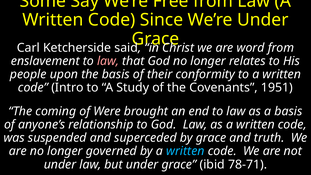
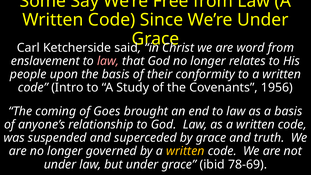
1951: 1951 -> 1956 (277, 88)
Were: Were -> Goes (107, 111)
written colour: light blue -> yellow (185, 151)
78-71: 78-71 -> 78-69 (248, 164)
